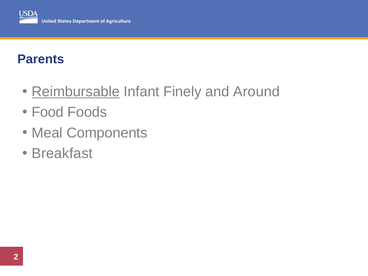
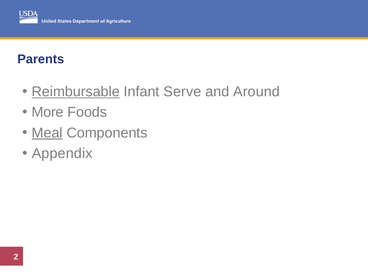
Finely: Finely -> Serve (182, 92)
Food: Food -> More (48, 112)
Meal underline: none -> present (47, 133)
Breakfast: Breakfast -> Appendix (62, 153)
